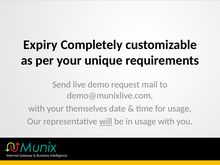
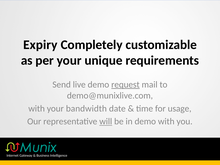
request underline: none -> present (125, 85)
themselves: themselves -> bandwidth (86, 109)
in usage: usage -> demo (145, 121)
